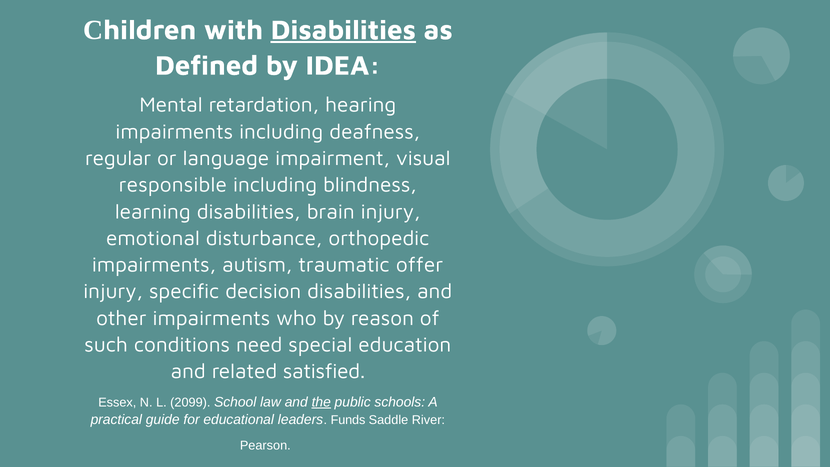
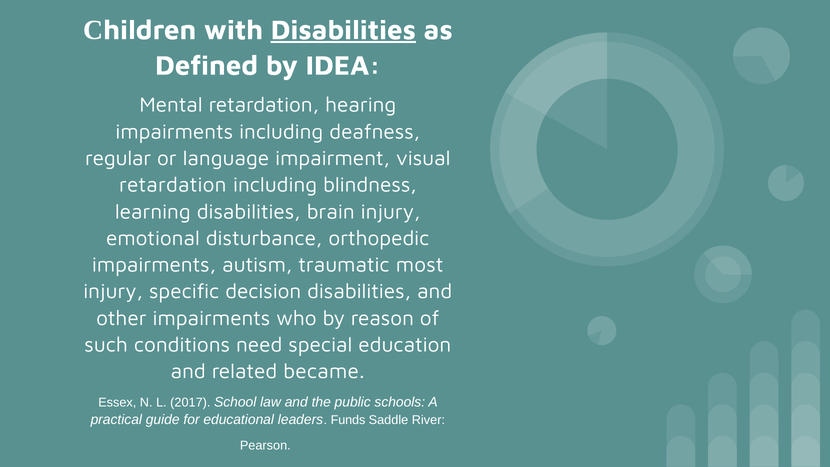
responsible: responsible -> retardation (173, 185)
offer: offer -> most (420, 265)
satisfied: satisfied -> became (324, 371)
2099: 2099 -> 2017 (190, 402)
the underline: present -> none (321, 402)
